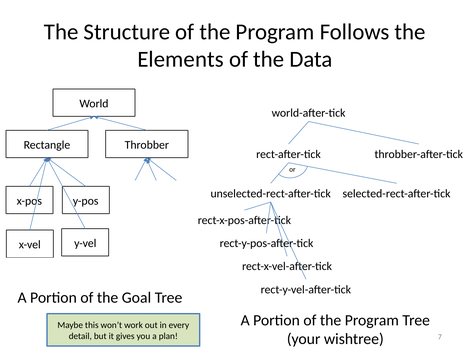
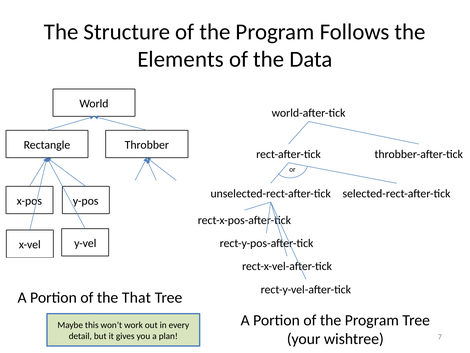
Goal: Goal -> That (136, 297)
